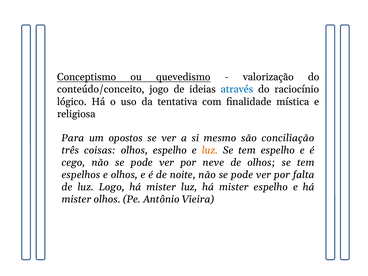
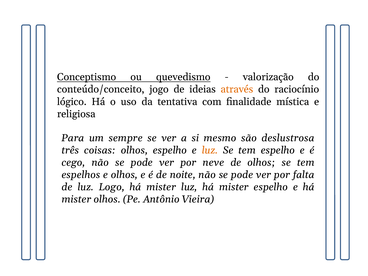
através colour: blue -> orange (237, 89)
opostos: opostos -> sempre (126, 138)
conciliação: conciliação -> deslustrosa (288, 138)
